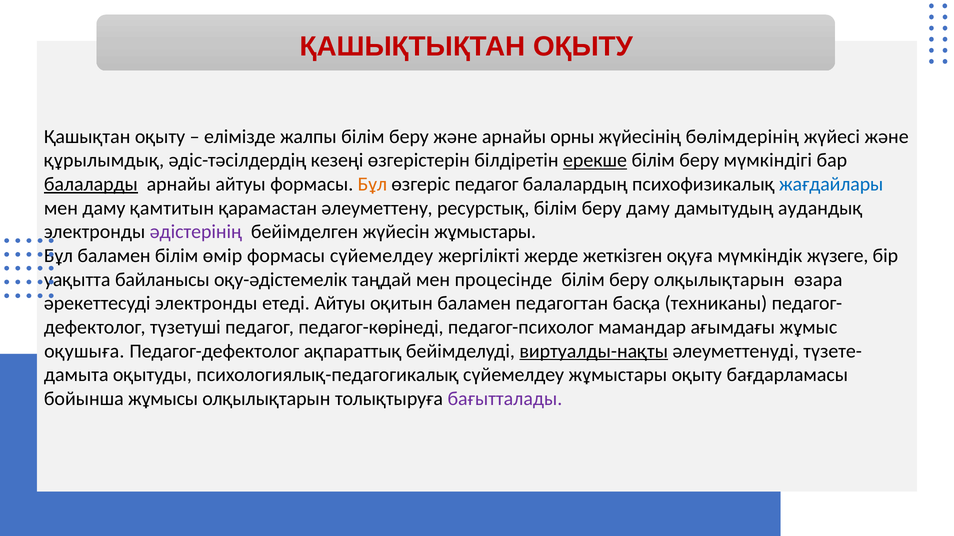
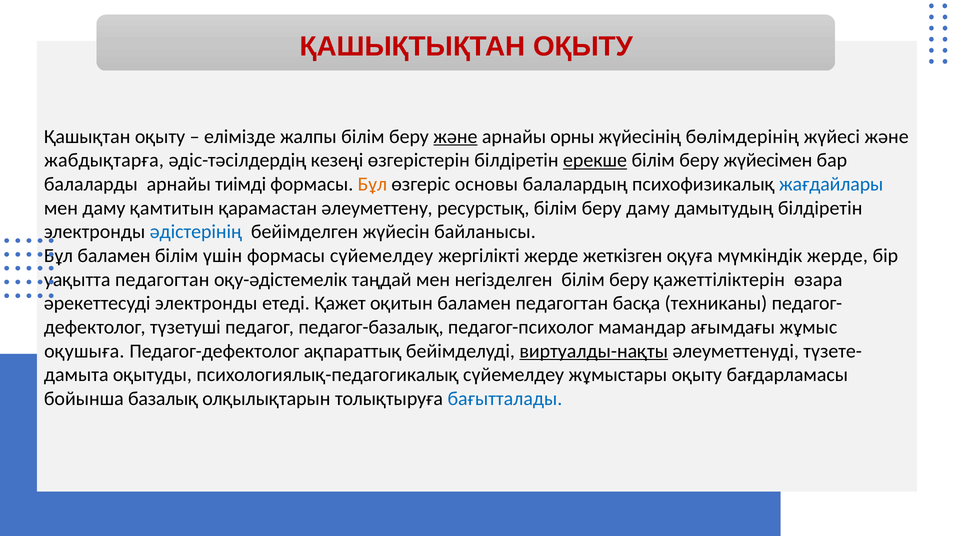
және underline: none -> present (455, 137)
құрылымдық: құрылымдық -> жабдықтарға (104, 161)
мүмкіндігі: мүмкіндігі -> жүйесімен (768, 161)
балаларды underline: present -> none (91, 184)
арнайы айтуы: айтуы -> тиімді (241, 184)
өзгеріс педагог: педагог -> основы (486, 184)
дамытудың аудандық: аудандық -> білдіретін (820, 208)
әдістерінің colour: purple -> blue (196, 232)
жүйесін жұмыстары: жұмыстары -> байланысы (485, 232)
өмір: өмір -> үшін (223, 256)
мүмкіндік жүзеге: жүзеге -> жерде (837, 256)
уақытта байланысы: байланысы -> педагогтан (162, 280)
процесінде: процесінде -> негізделген (504, 280)
беру олқылықтарын: олқылықтарын -> қажеттіліктерін (719, 280)
етеді Айтуы: Айтуы -> Қажет (340, 304)
педагог-көрінеді: педагог-көрінеді -> педагог-базалық (371, 328)
жұмысы: жұмысы -> базалық (163, 399)
бағытталады colour: purple -> blue (505, 399)
